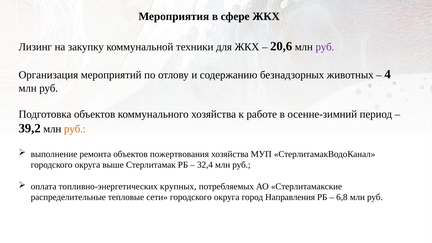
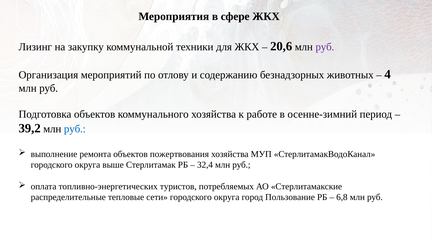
руб colour: orange -> blue (75, 129)
крупных: крупных -> туристов (178, 186)
Направления: Направления -> Пользование (290, 197)
